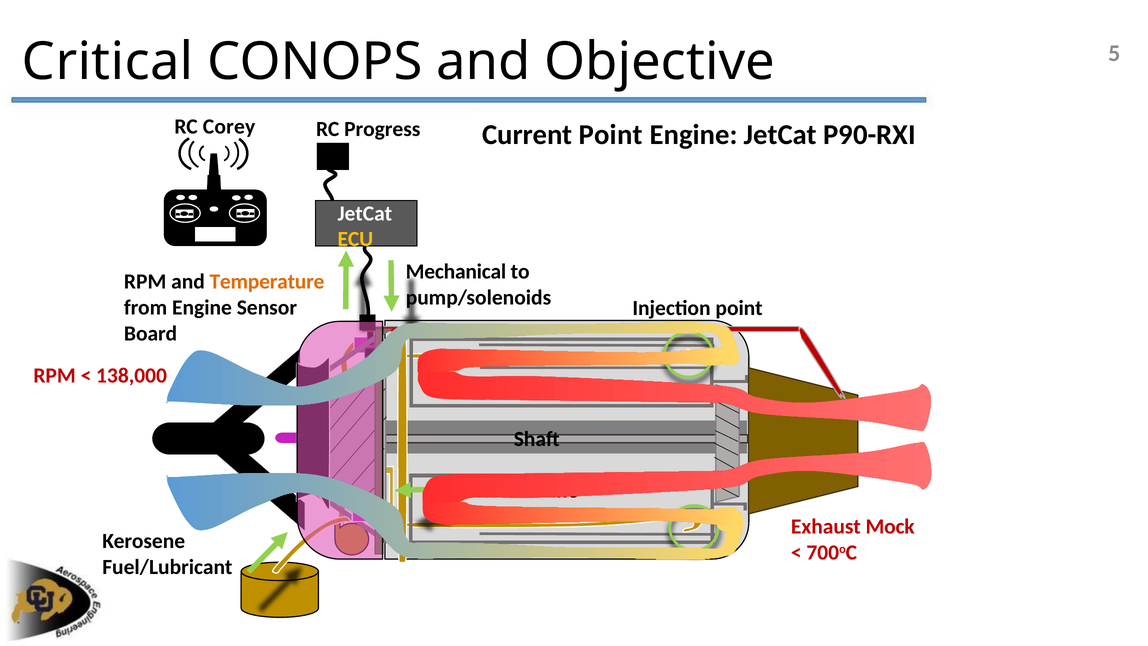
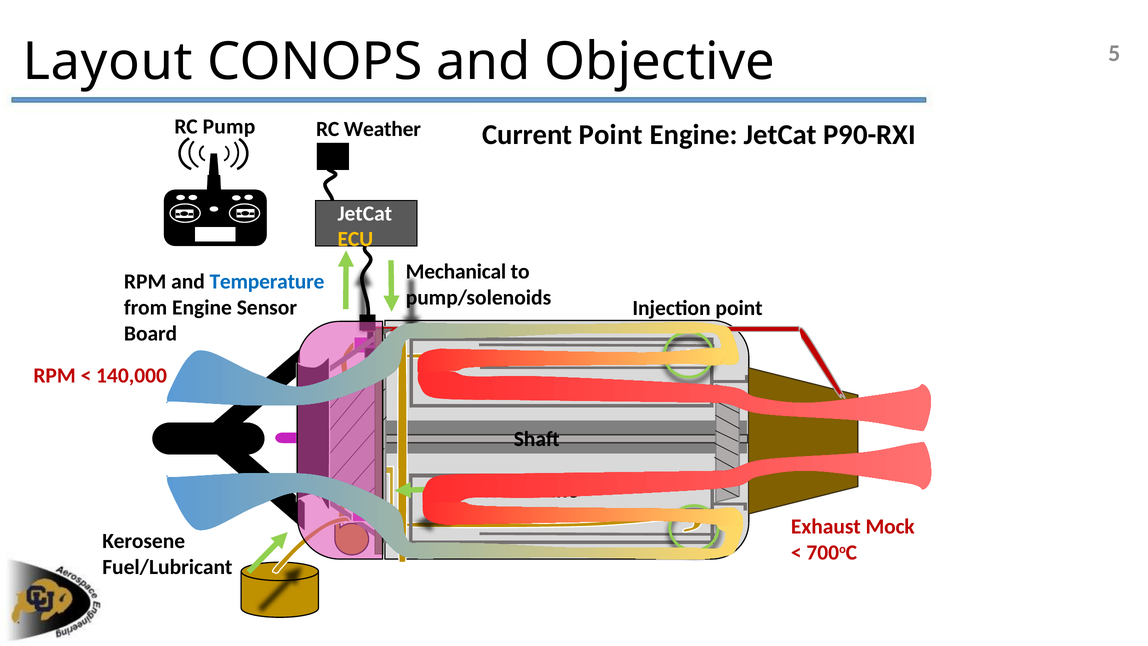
Critical: Critical -> Layout (108, 62)
Corey: Corey -> Pump (229, 126)
Progress: Progress -> Weather (382, 129)
Temperature colour: orange -> blue (267, 282)
138,000: 138,000 -> 140,000 (132, 375)
